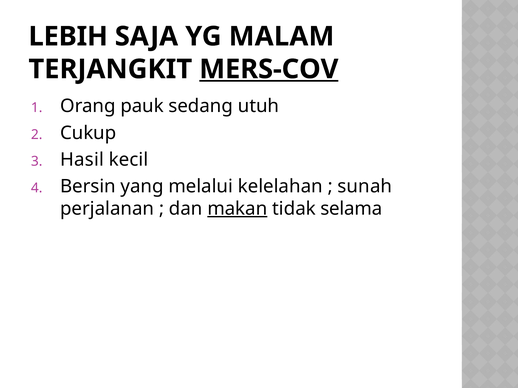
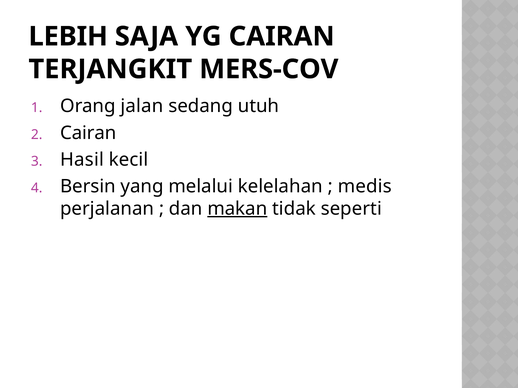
YG MALAM: MALAM -> CAIRAN (282, 36)
MERS-COV underline: present -> none (269, 69)
pauk: pauk -> jalan (142, 106)
Cukup: Cukup -> Cairan (88, 133)
sunah: sunah -> medis (365, 187)
selama: selama -> seperti (351, 209)
